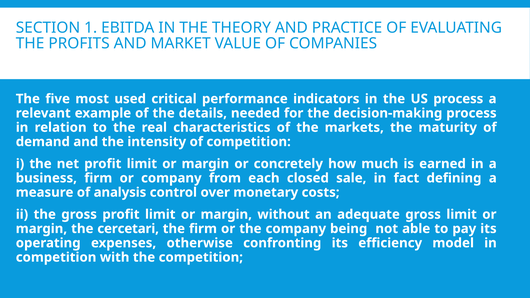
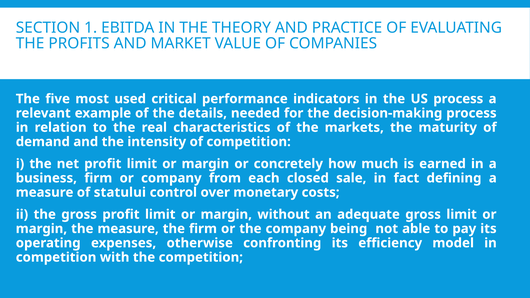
analysis: analysis -> statului (120, 192)
the cercetari: cercetari -> measure (128, 229)
